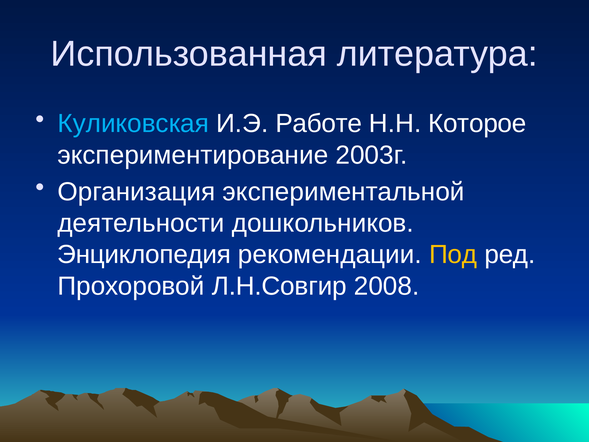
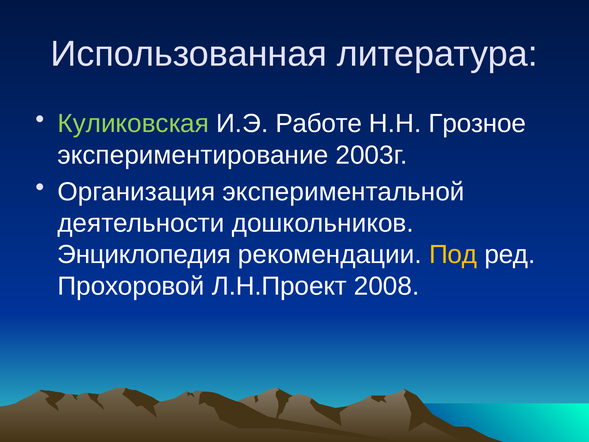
Куликовская colour: light blue -> light green (133, 124)
Которое: Которое -> Грозное (477, 124)
Л.Н.Совгир: Л.Н.Совгир -> Л.Н.Проект (279, 286)
